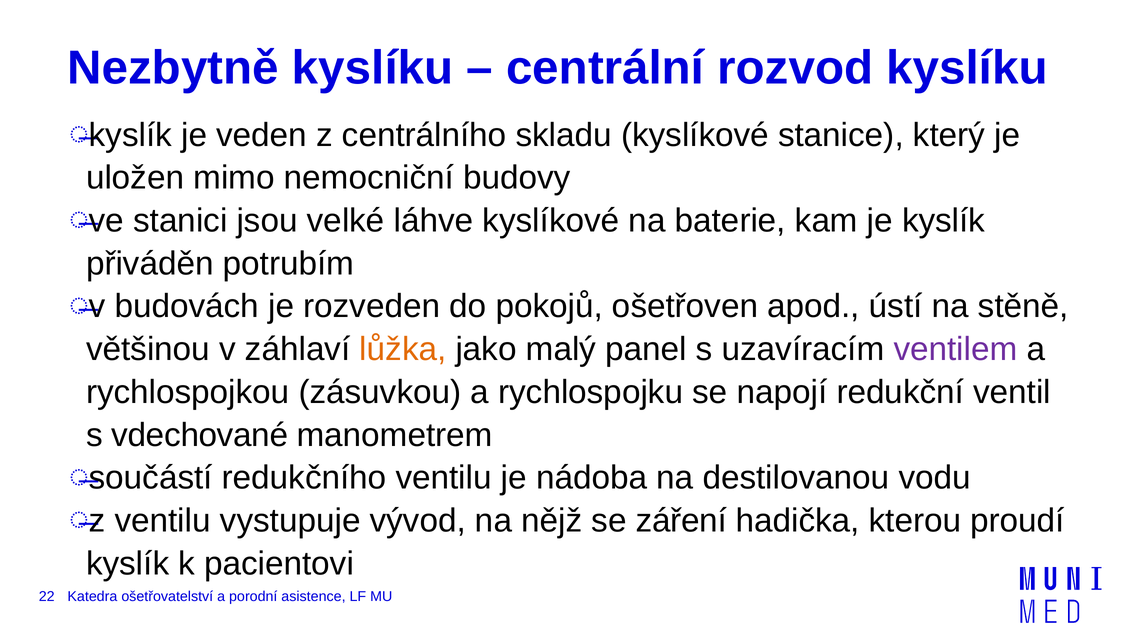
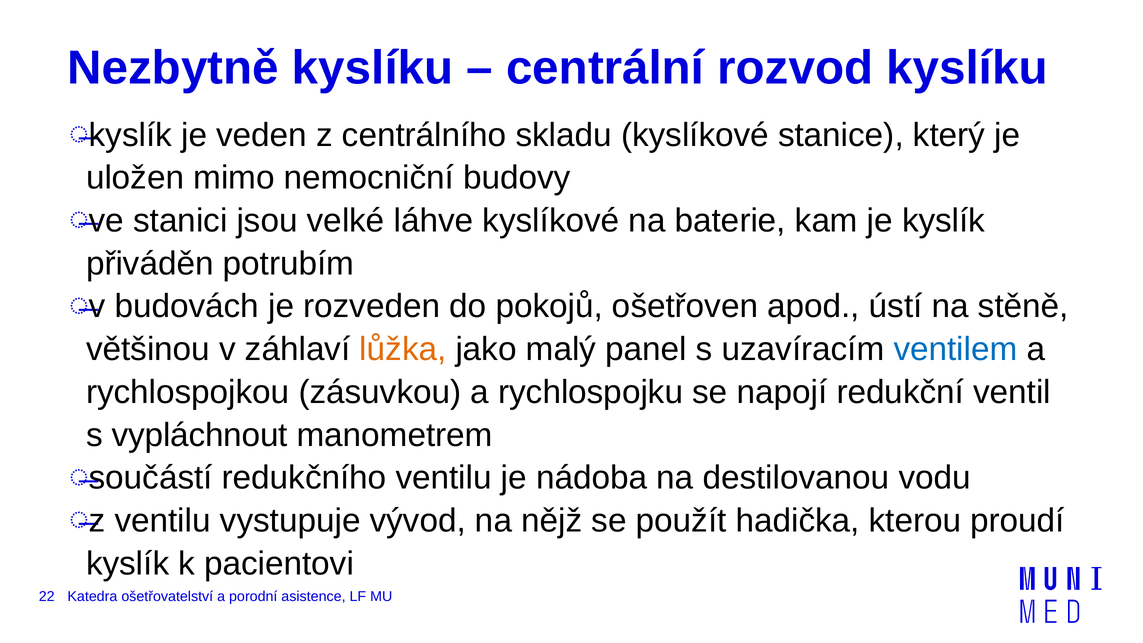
ventilem colour: purple -> blue (956, 349)
vdechované: vdechované -> vypláchnout (200, 435)
záření: záření -> použít (681, 521)
